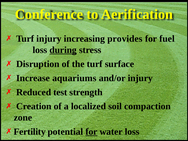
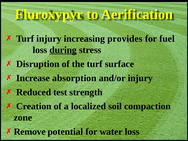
Conference: Conference -> Fluroxypyr (49, 14)
aquariums: aquariums -> absorption (74, 78)
Fertility: Fertility -> Remove (30, 132)
for underline: present -> none (91, 132)
